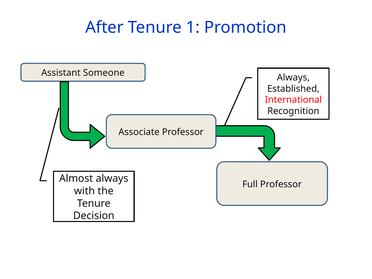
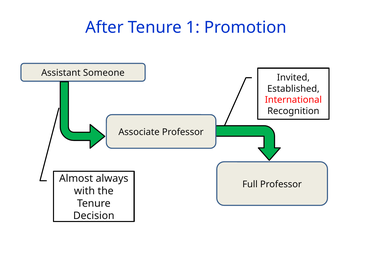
Always: Always -> Invited (293, 78)
